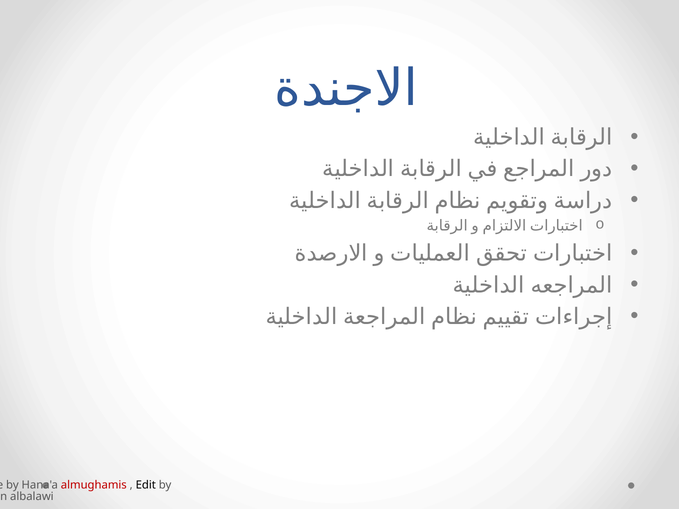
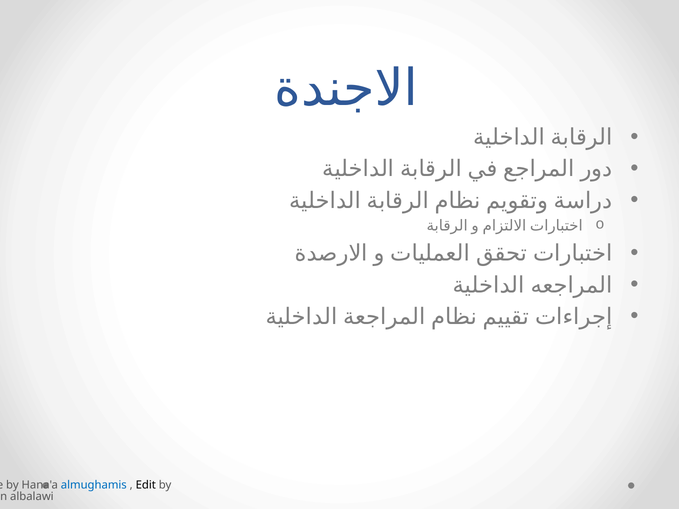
almughamis colour: red -> blue (94, 485)
